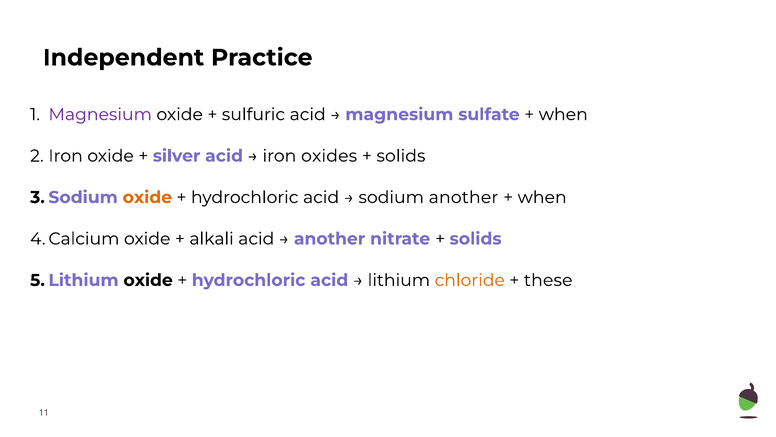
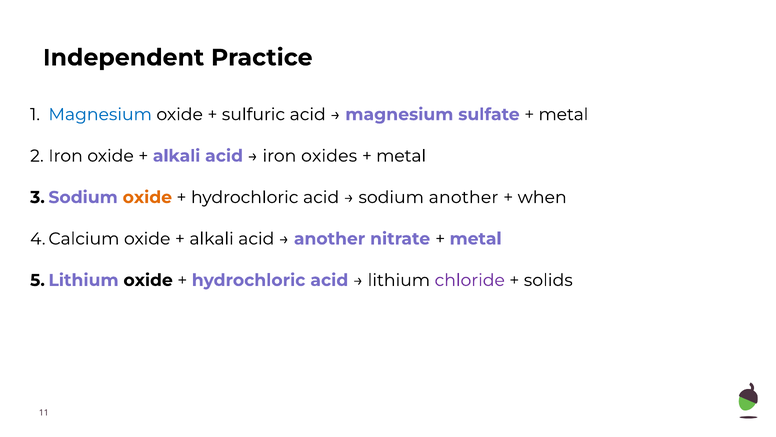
Magnesium colour: purple -> blue (100, 114)
when: when -> metal (563, 114)
silver: silver -> alkali (177, 156)
solids: solids -> metal (401, 156)
solids: solids -> metal (476, 239)
chloride colour: orange -> purple (470, 280)
these: these -> solids (548, 280)
